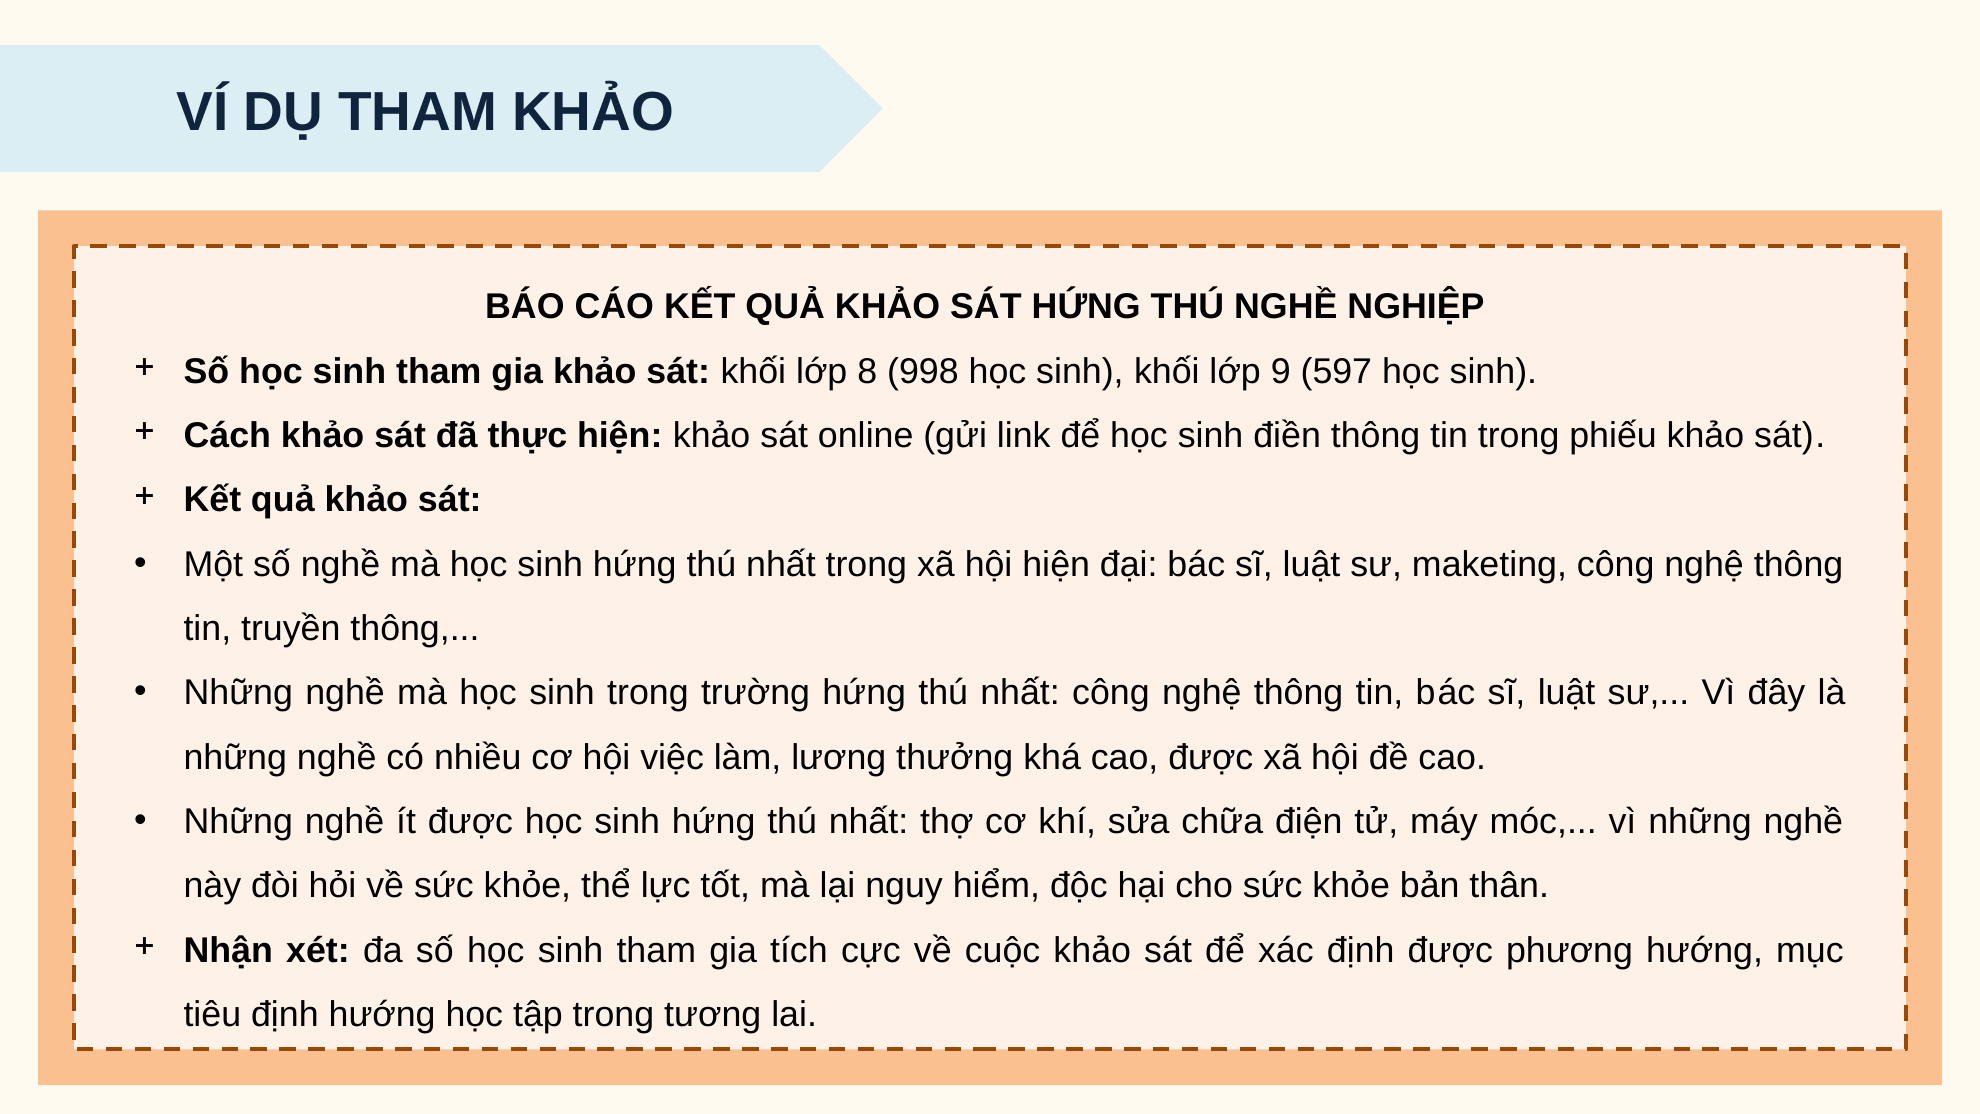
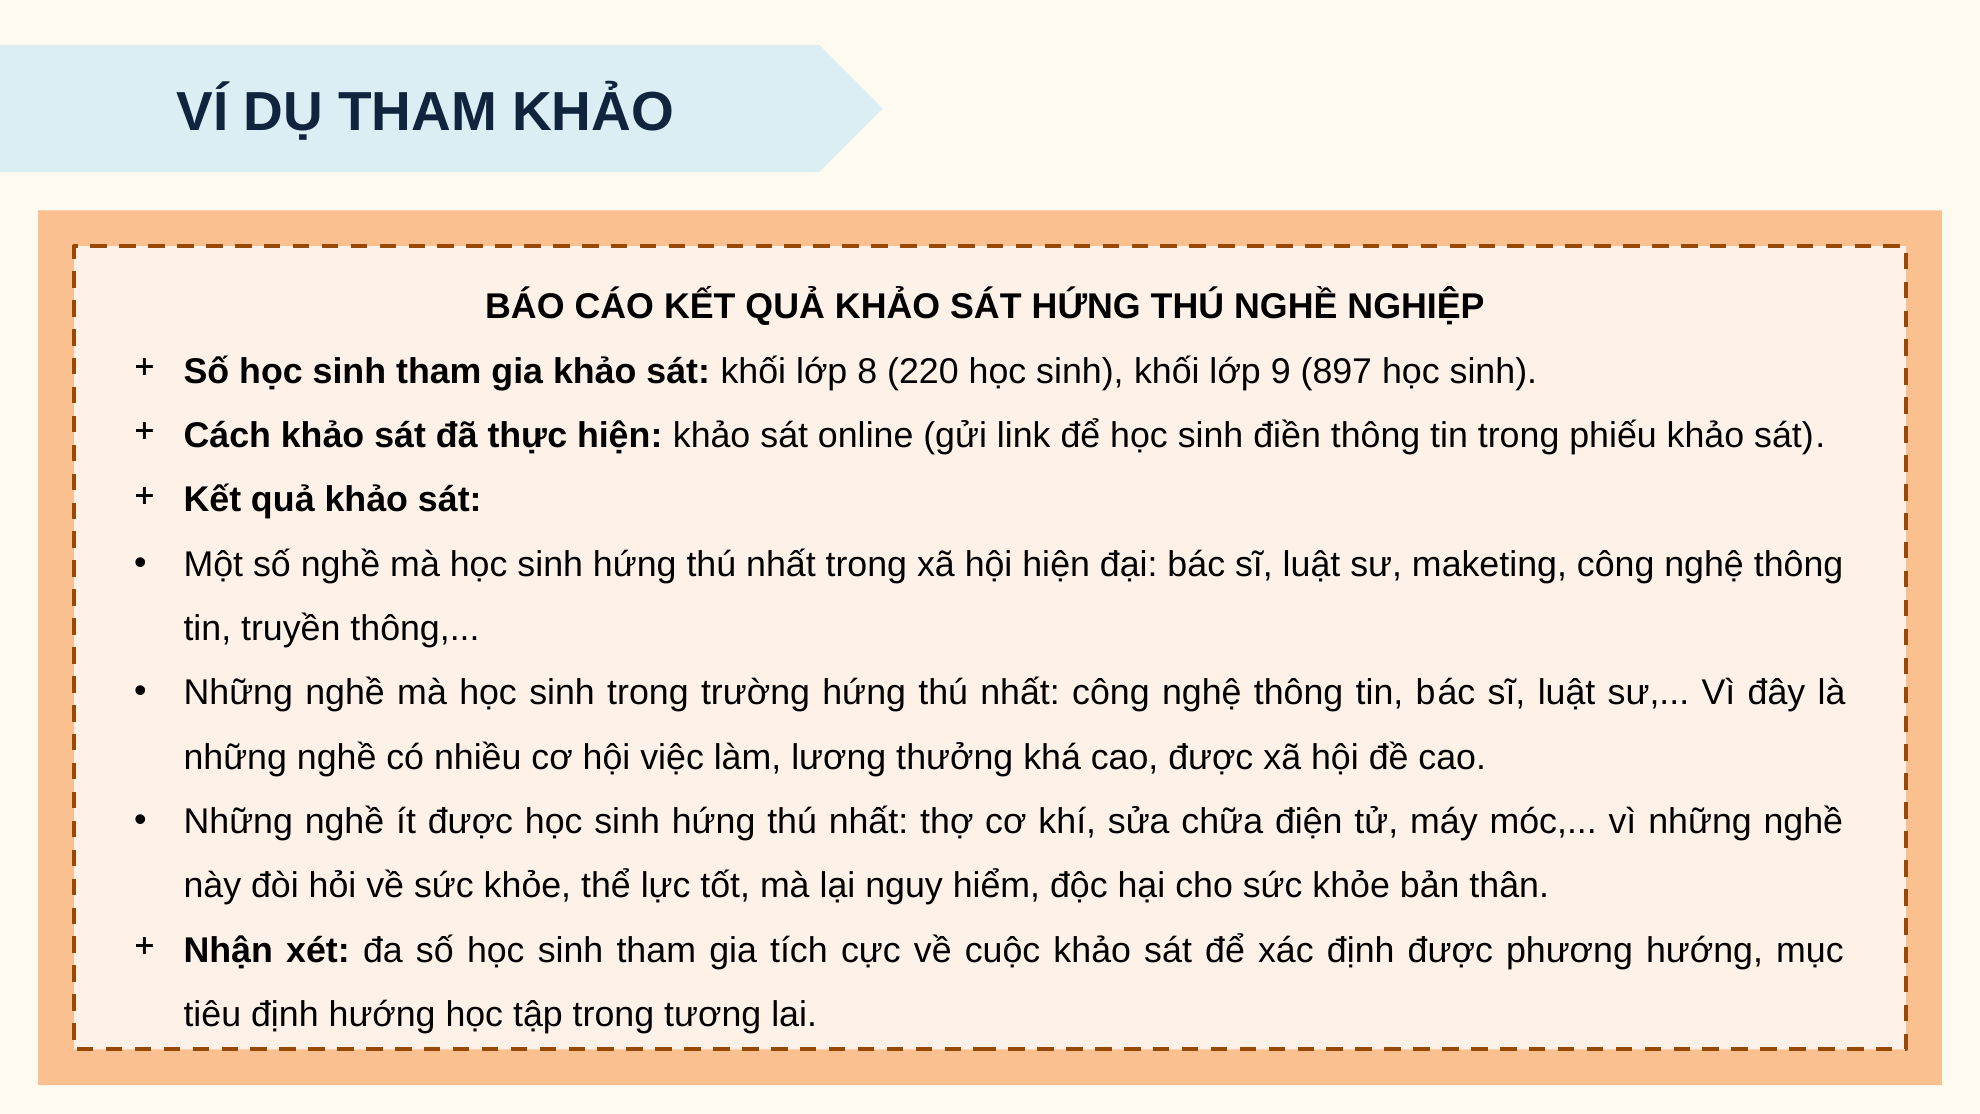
998: 998 -> 220 (923, 371)
597: 597 -> 897 (1336, 371)
